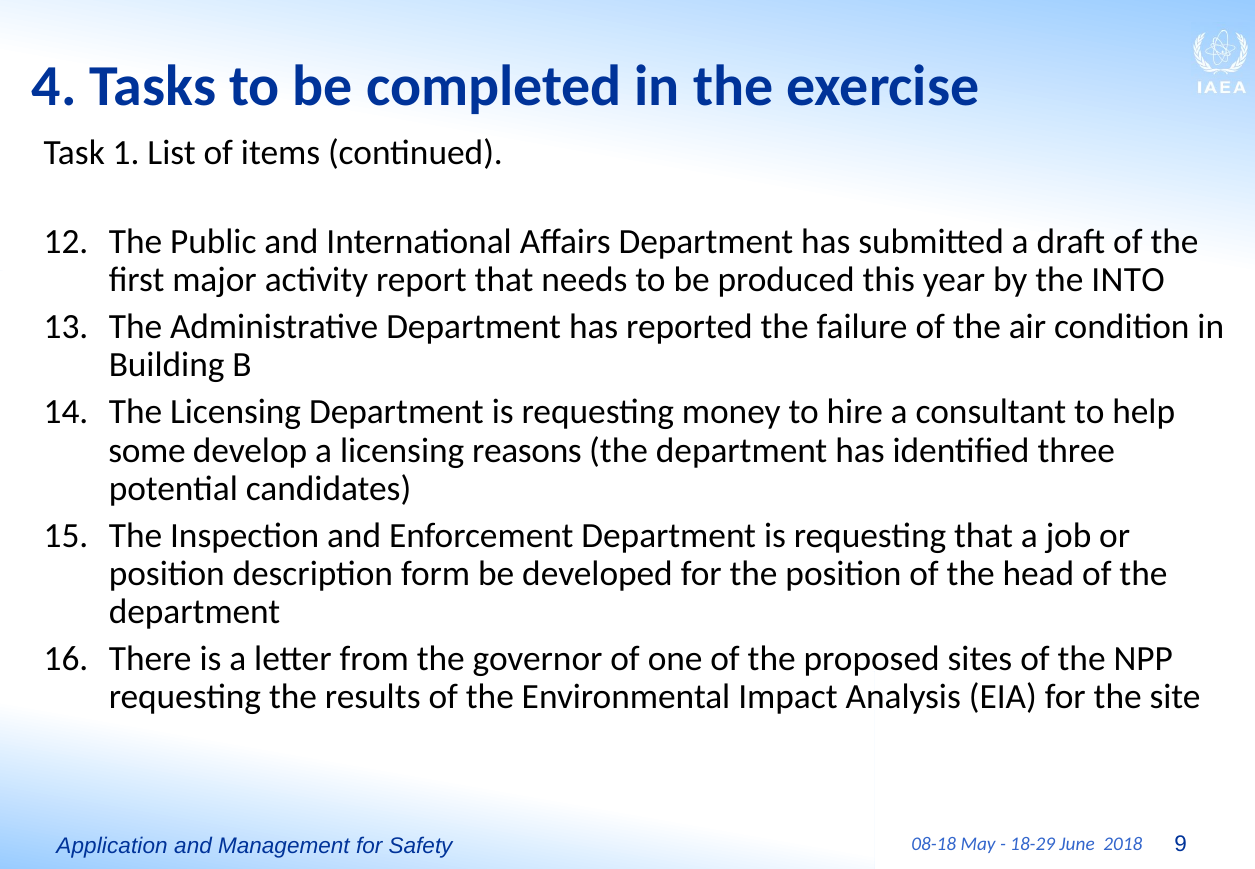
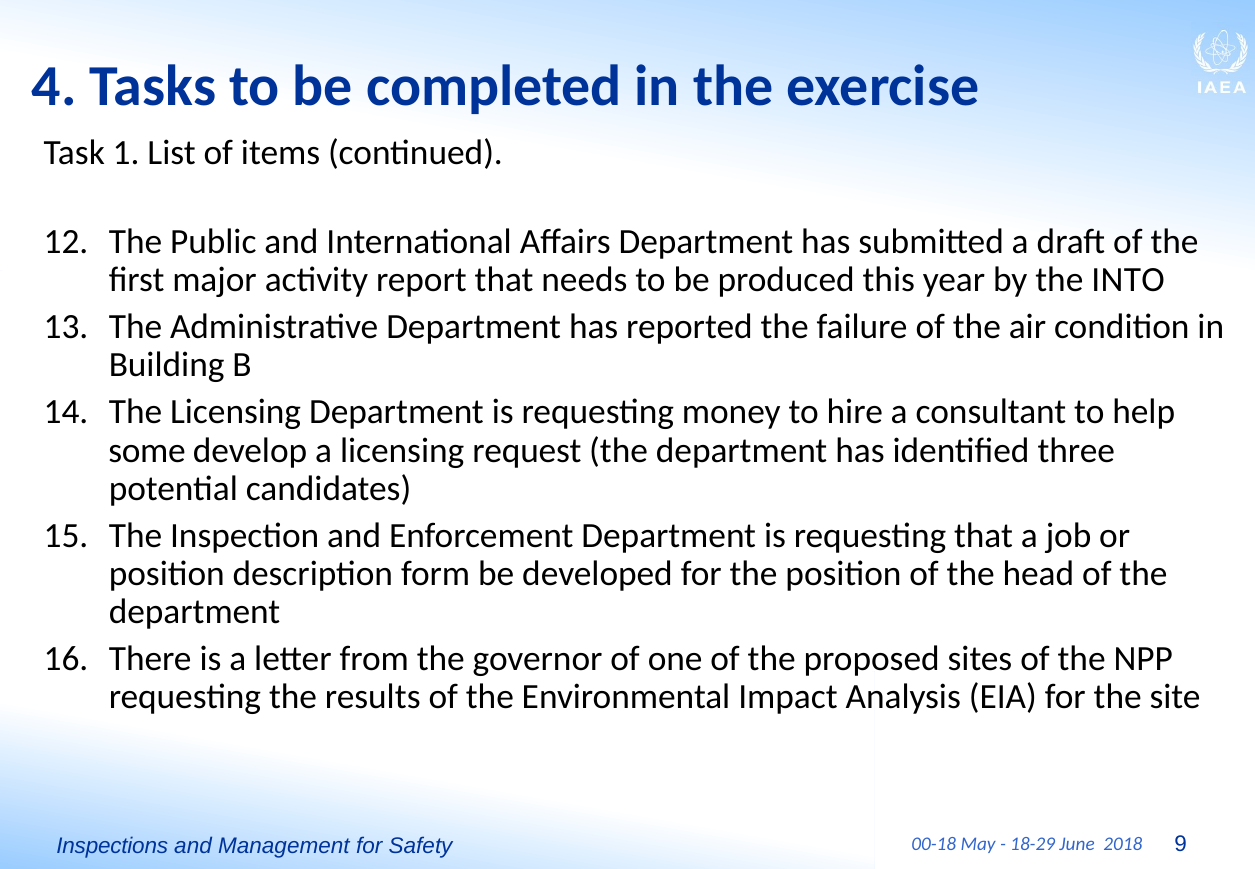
reasons: reasons -> request (527, 450)
Application: Application -> Inspections (112, 846)
08-18: 08-18 -> 00-18 (934, 844)
